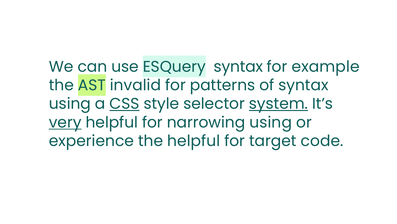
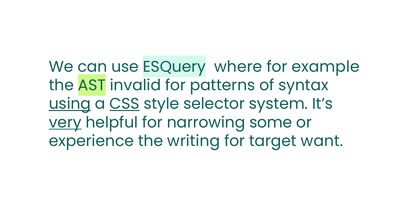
ESQuery syntax: syntax -> where (238, 66)
using underline: none -> present (70, 104)
system underline: present -> none (278, 104)
narrowing using: using -> some (271, 122)
the helpful: helpful -> writing (194, 141)
code: code -> want (322, 141)
